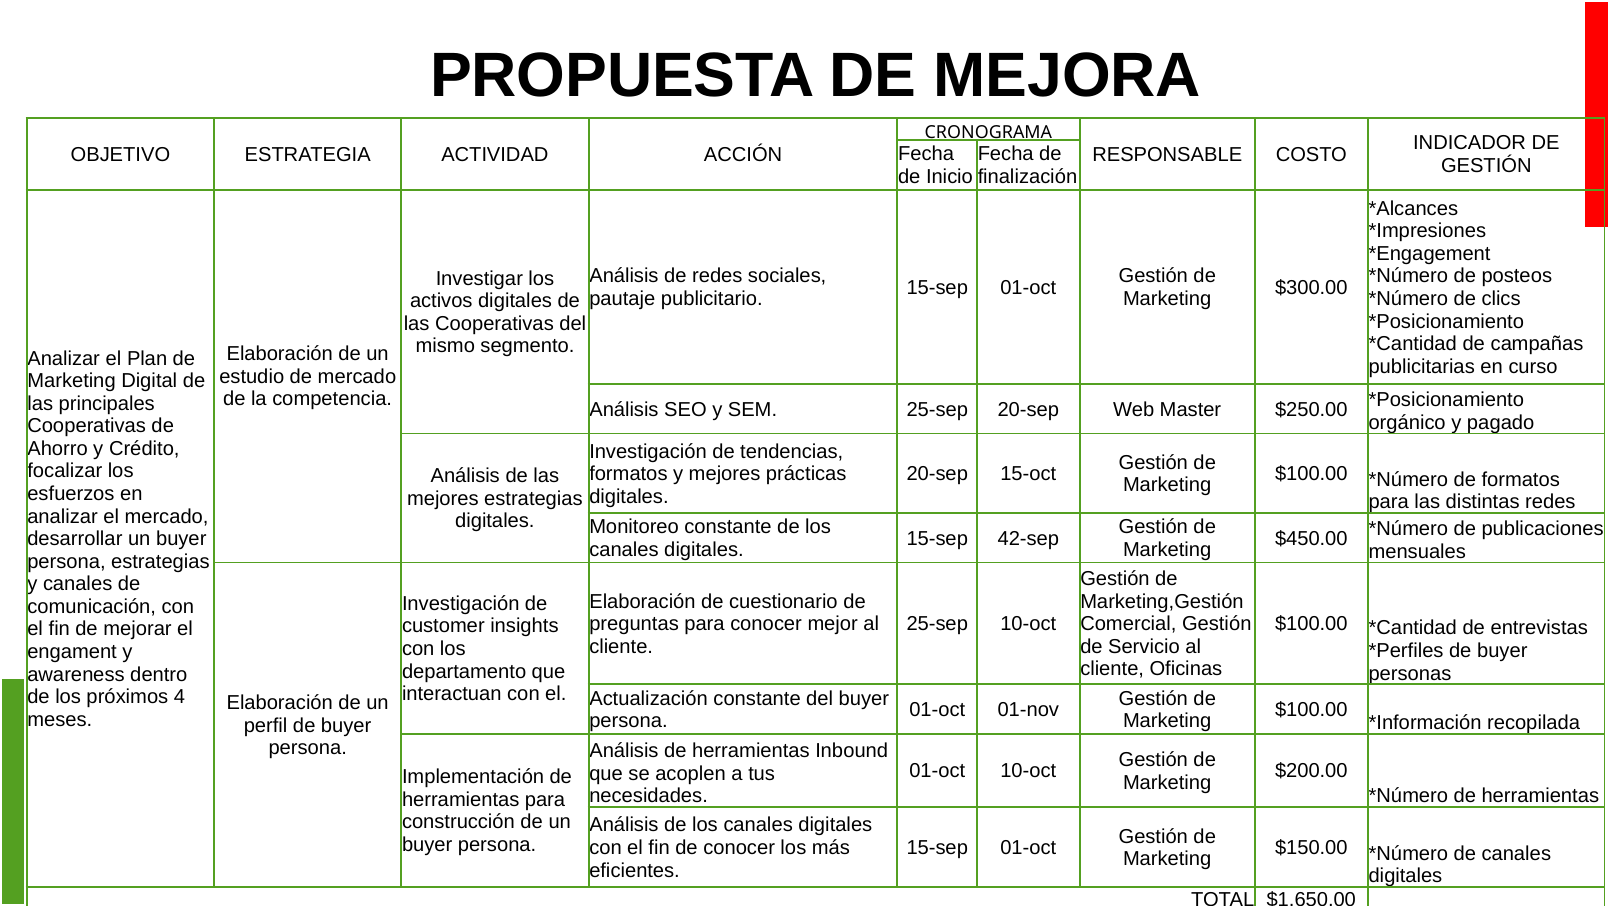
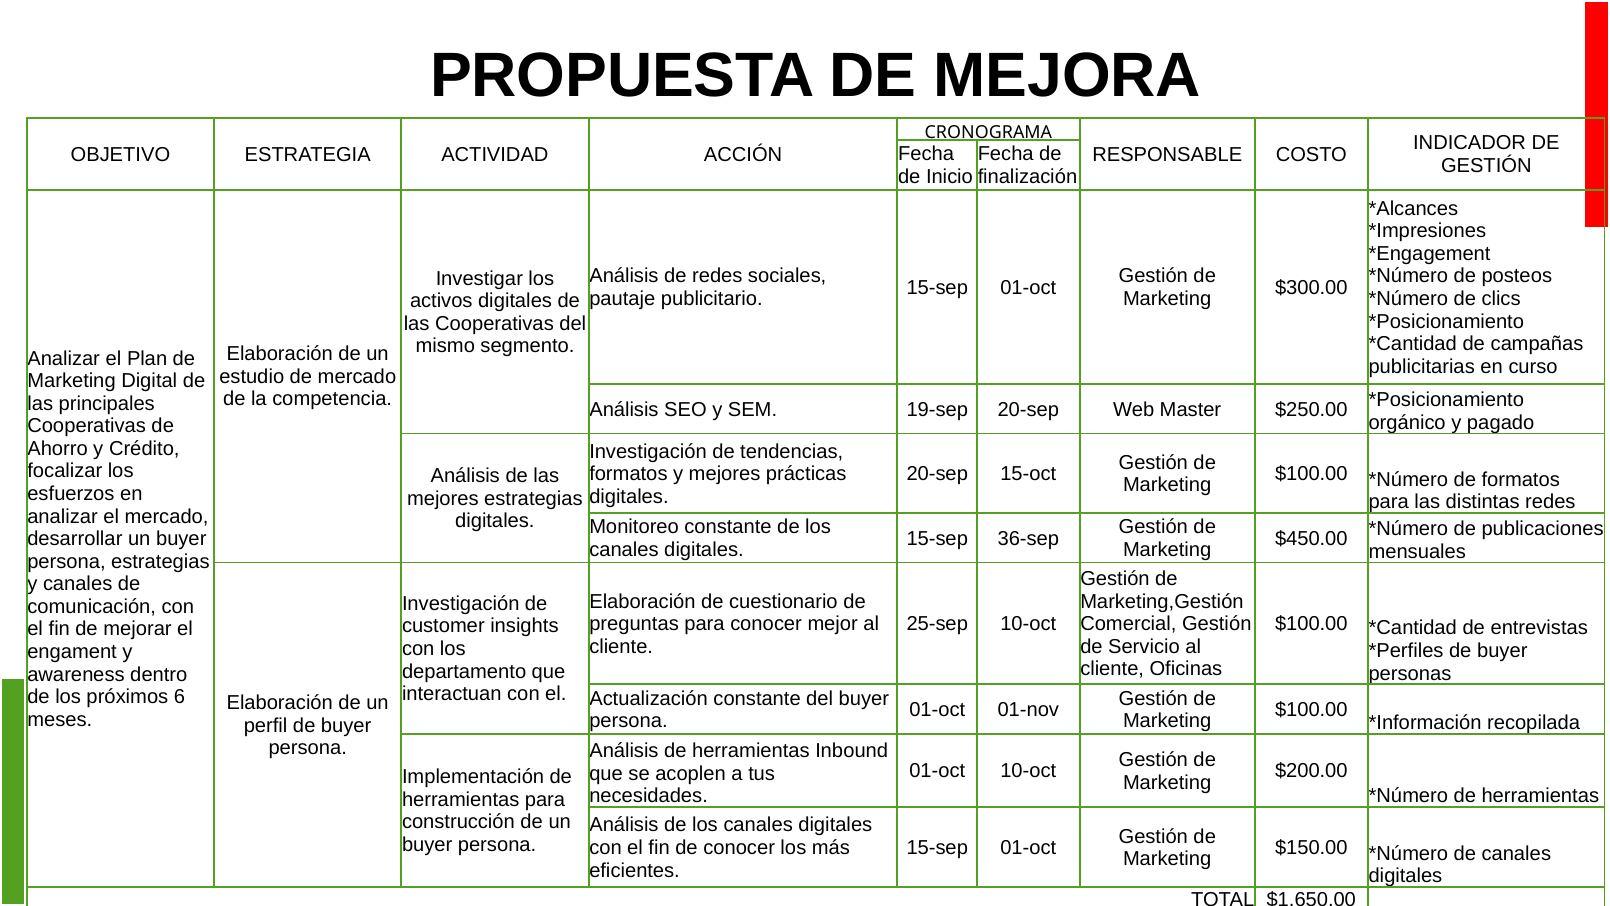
SEM 25-sep: 25-sep -> 19-sep (937, 409)
42-sep: 42-sep -> 36-sep (1028, 538)
4: 4 -> 6 (180, 697)
